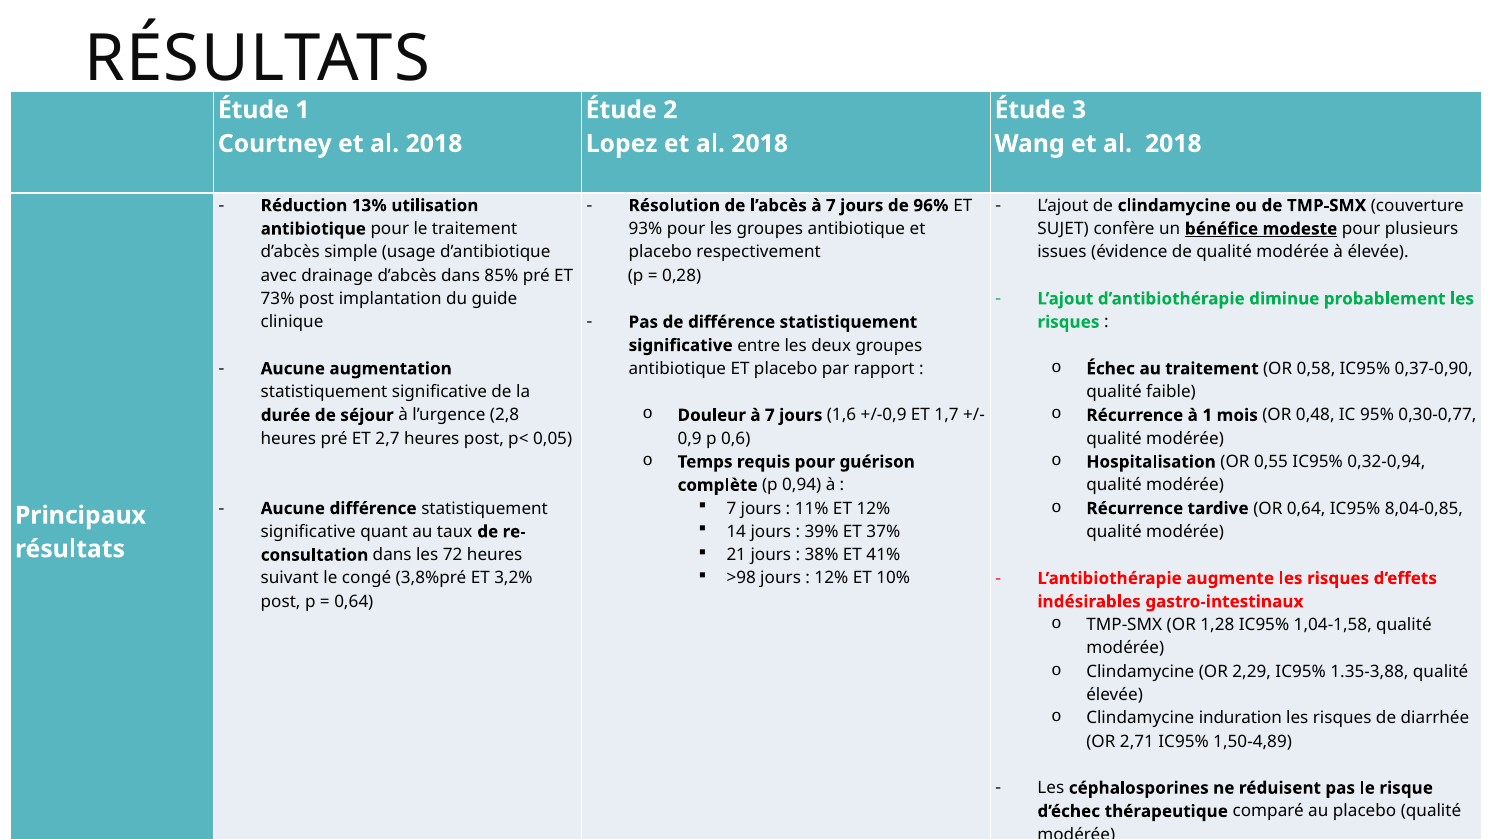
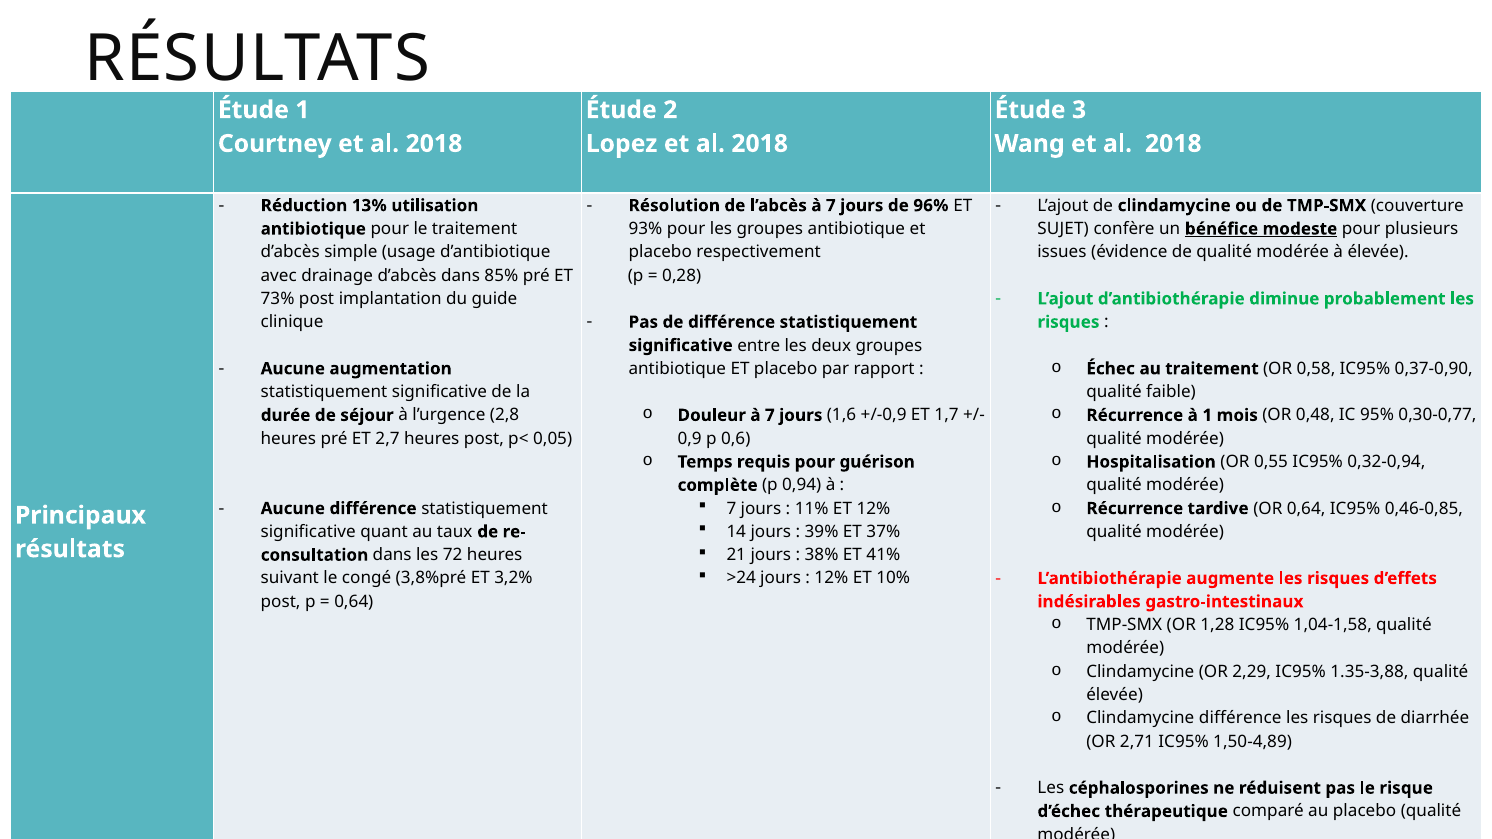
8,04-0,85: 8,04-0,85 -> 0,46-0,85 (1424, 509)
>98: >98 -> >24 (741, 579)
Clindamycine induration: induration -> différence (1240, 718)
